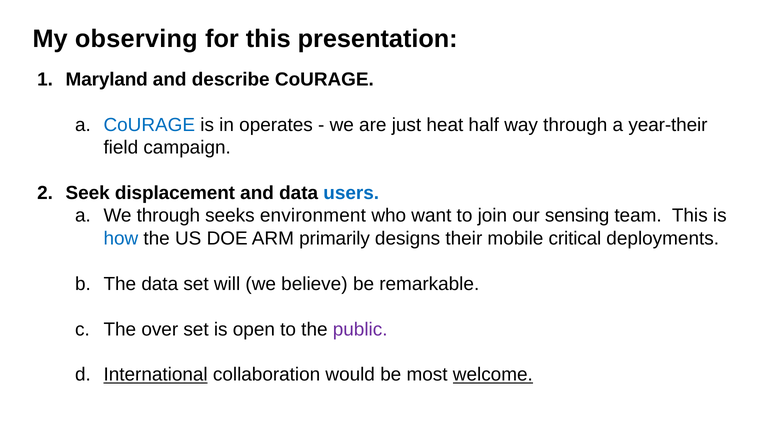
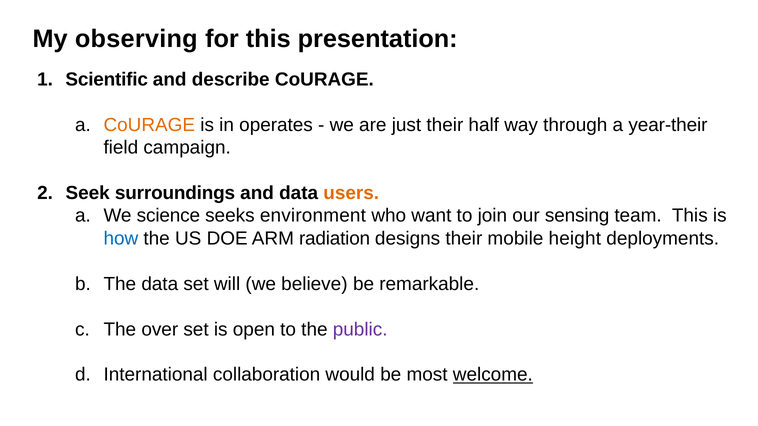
Maryland: Maryland -> Scientific (107, 79)
CoURAGE colour: blue -> orange (149, 125)
just heat: heat -> their (445, 125)
displacement: displacement -> surroundings (175, 193)
users colour: blue -> orange (351, 193)
We through: through -> science (168, 216)
primarily: primarily -> radiation (335, 239)
critical: critical -> height (575, 239)
International underline: present -> none (156, 375)
